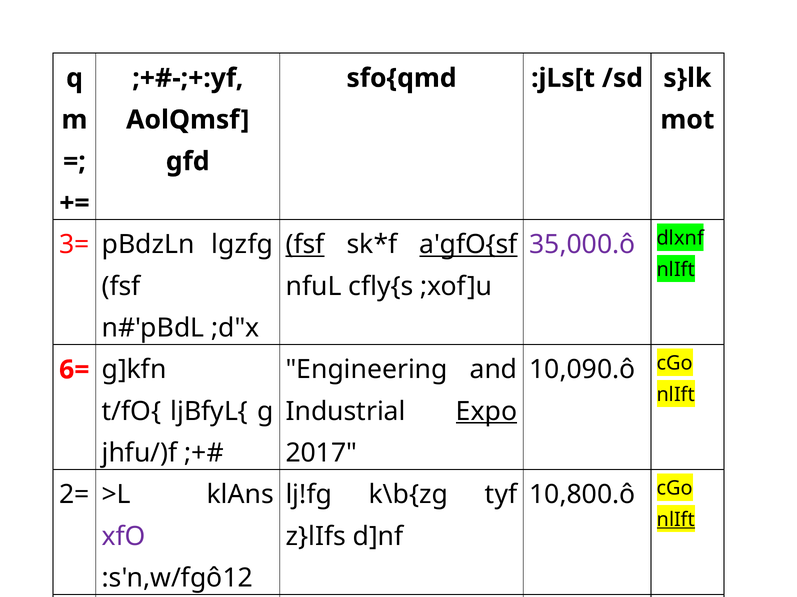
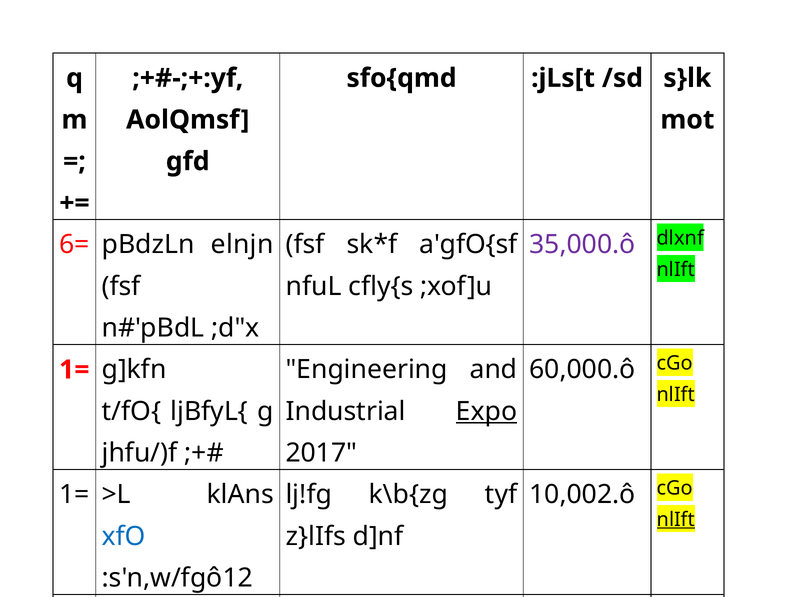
3=: 3= -> 6= (74, 245)
lgzfg: lgzfg -> elnjn (242, 245)
fsf underline: present -> none (305, 245)
a'gfO{sf underline: present -> none (468, 245)
10,090.ô: 10,090.ô -> 60,000.ô (582, 370)
6=: 6= -> 1= (74, 370)
2=: 2= -> 1= (74, 495)
10,800.ô: 10,800.ô -> 10,002.ô (582, 495)
xfO colour: purple -> blue (124, 537)
